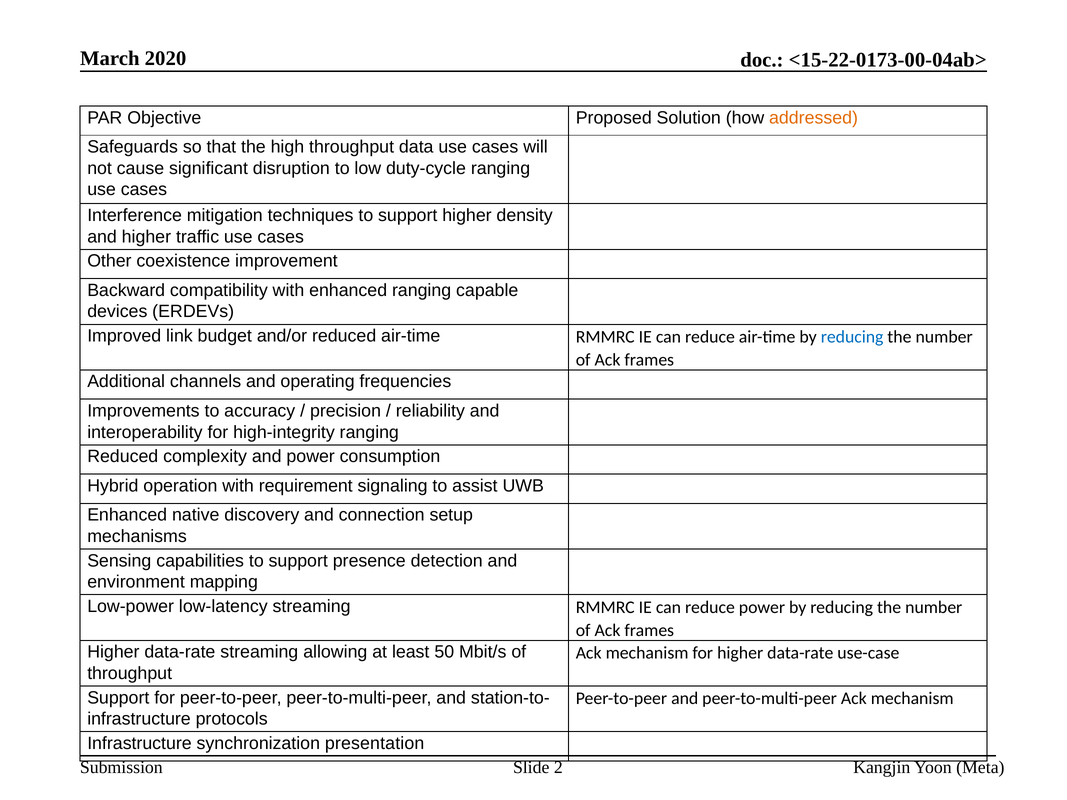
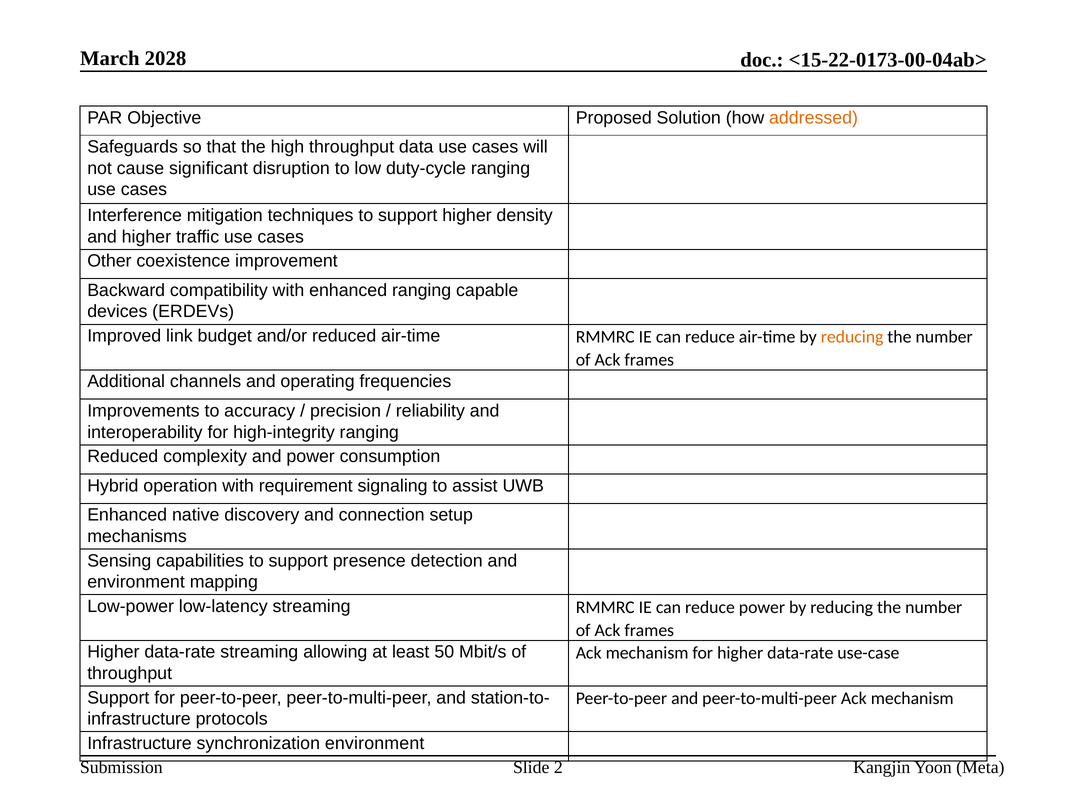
2020: 2020 -> 2028 (166, 58)
reducing colour: blue -> orange (852, 337)
synchronization presentation: presentation -> environment (375, 744)
